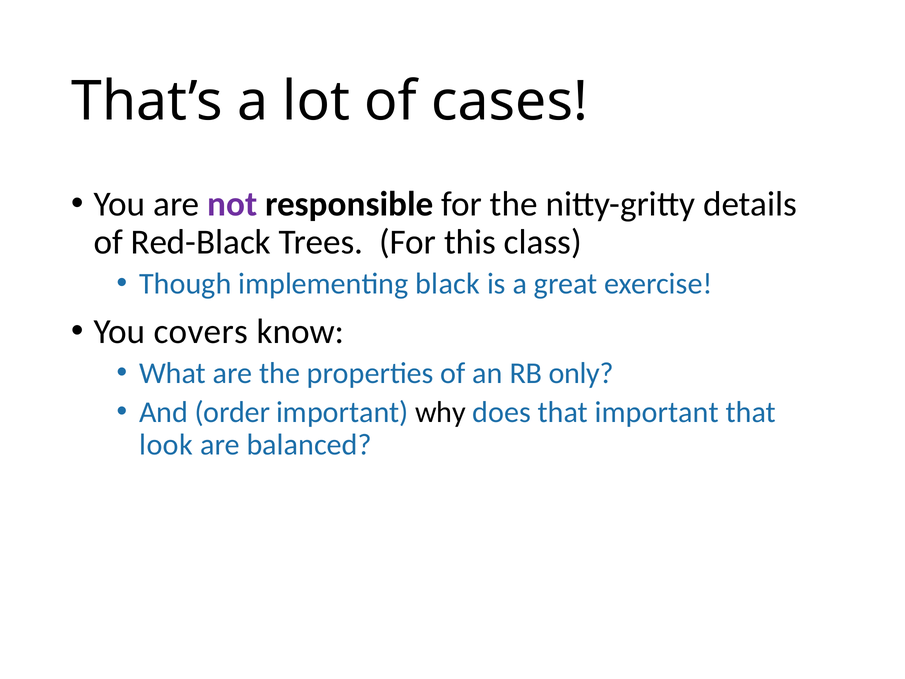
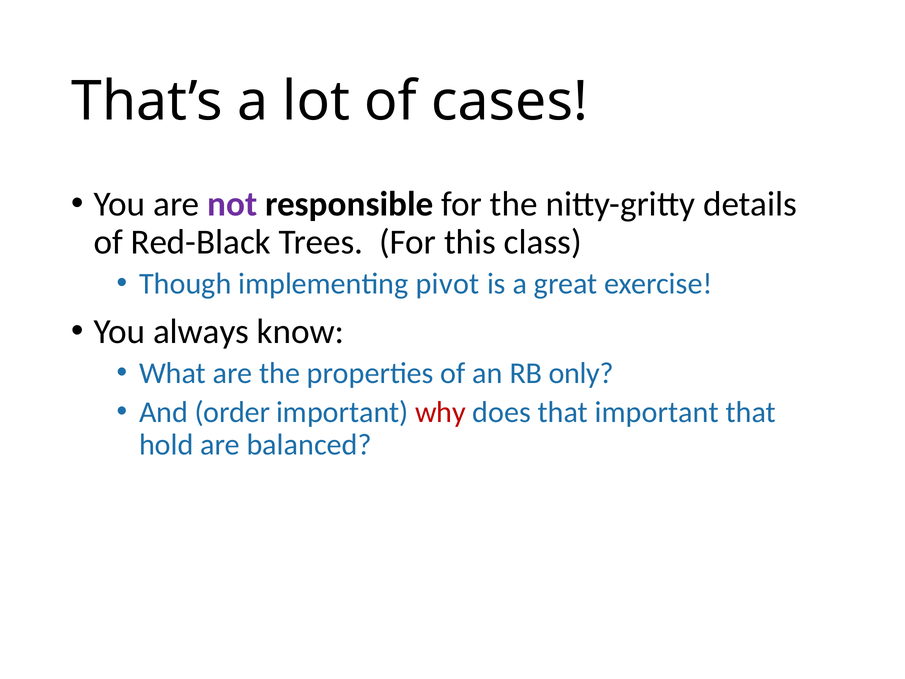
black: black -> pivot (448, 284)
covers: covers -> always (201, 331)
why colour: black -> red (440, 412)
look: look -> hold (166, 444)
